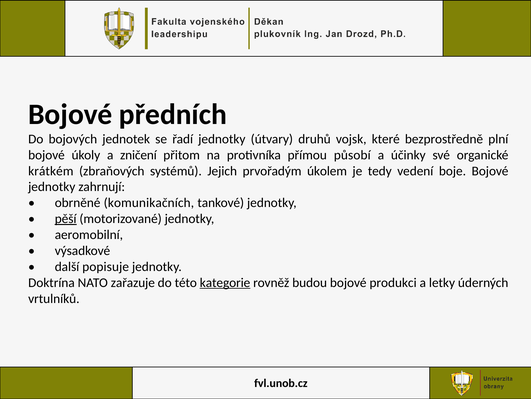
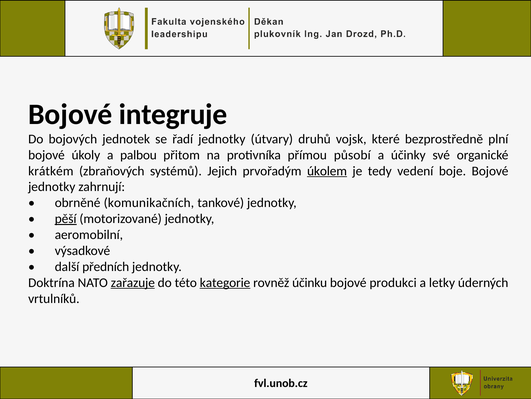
předních: předních -> integruje (173, 114)
zničení: zničení -> palbou (138, 155)
úkolem underline: none -> present (327, 171)
popisuje: popisuje -> předních (106, 266)
zařazuje underline: none -> present (133, 282)
budou: budou -> účinku (310, 282)
